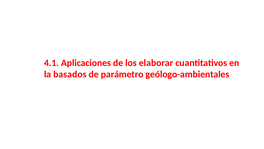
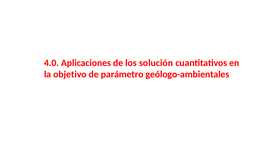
4.1: 4.1 -> 4.0 (51, 63)
elaborar: elaborar -> solución (156, 63)
basados: basados -> objetivo (70, 74)
